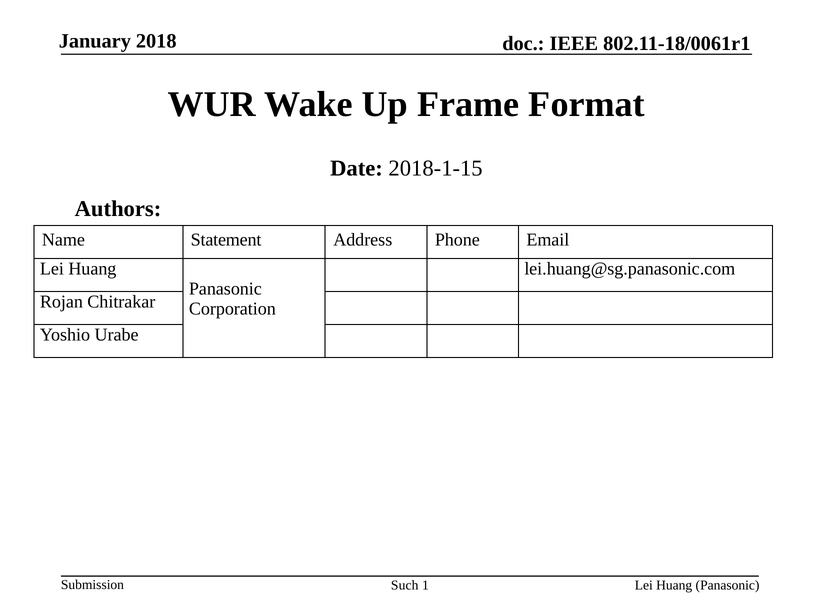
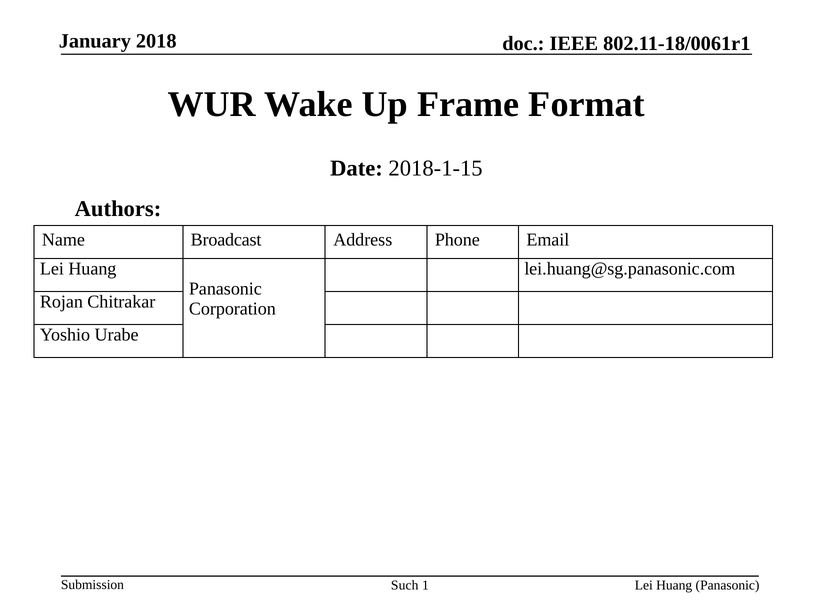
Statement: Statement -> Broadcast (226, 240)
